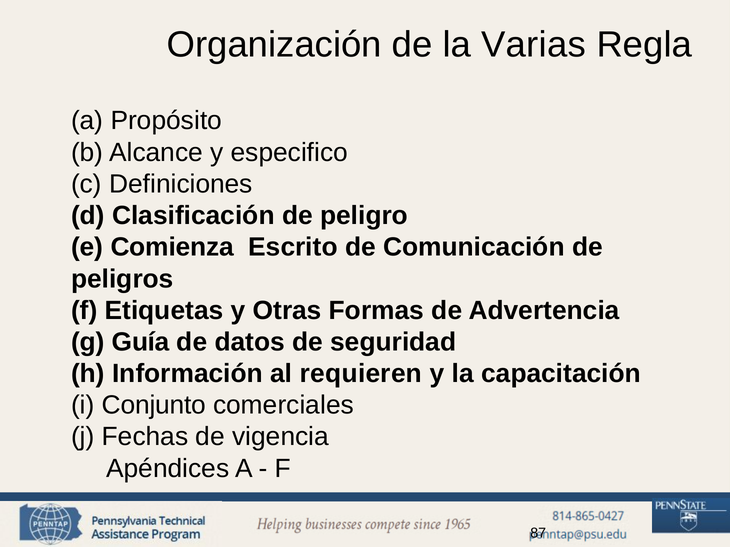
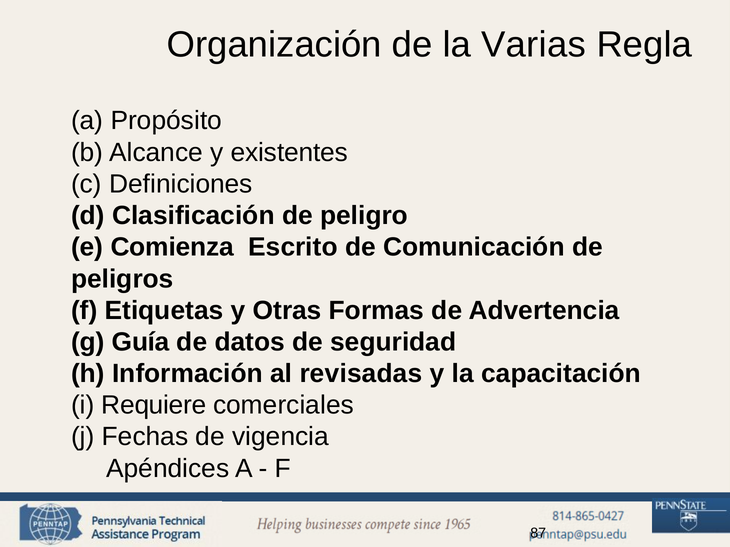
especifico: especifico -> existentes (289, 153)
requieren: requieren -> revisadas (361, 374)
Conjunto: Conjunto -> Requiere (154, 406)
